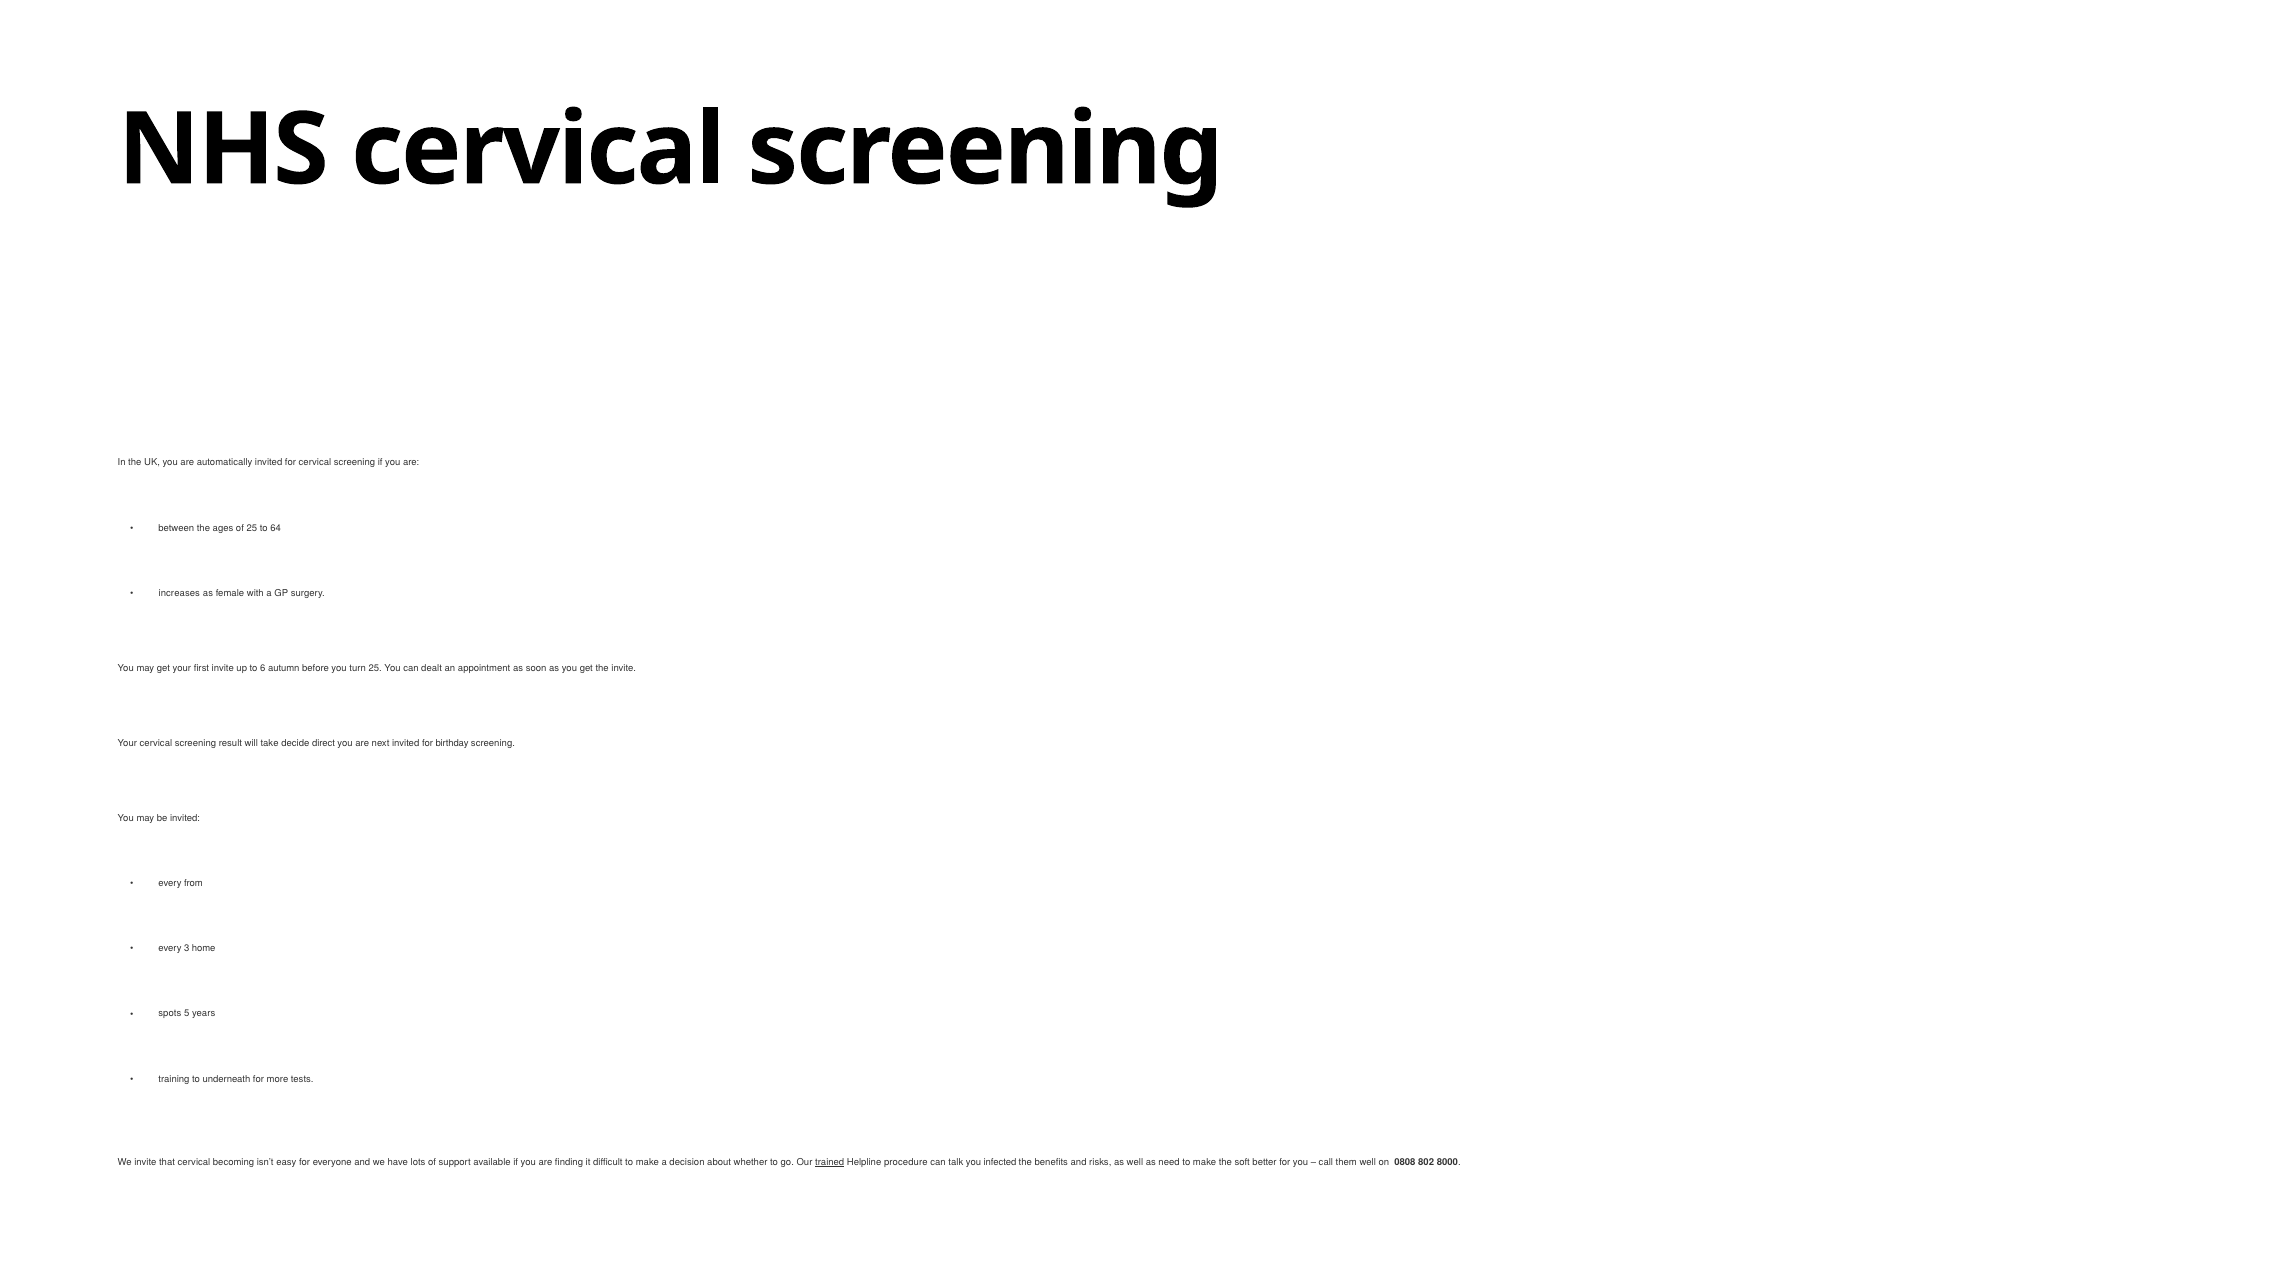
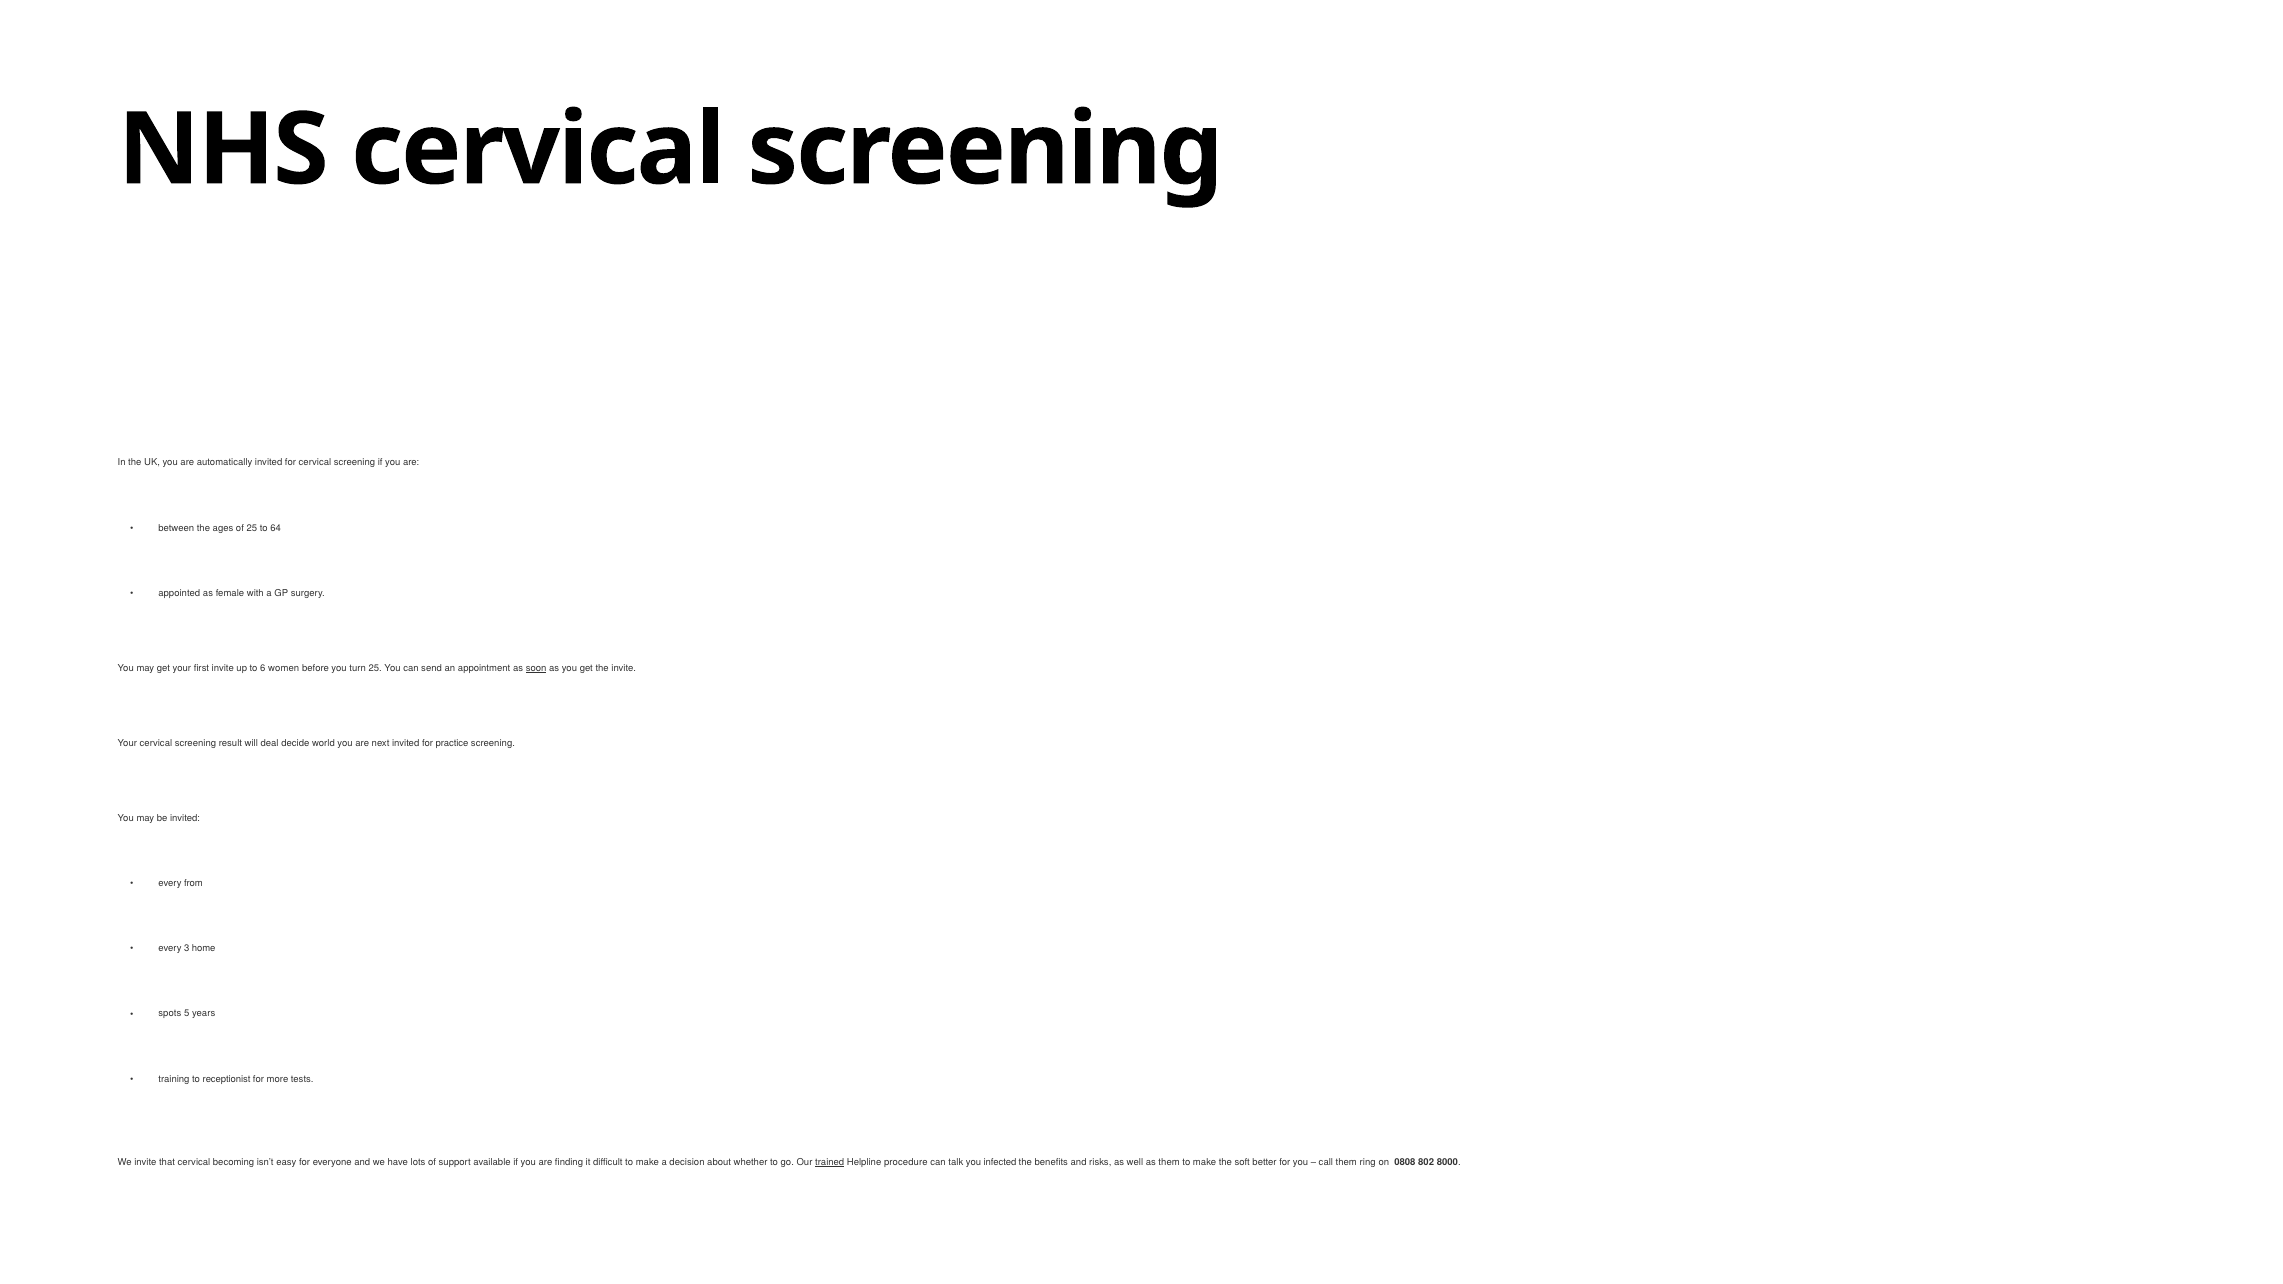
increases: increases -> appointed (179, 593)
autumn: autumn -> women (284, 668)
dealt: dealt -> send (432, 668)
soon underline: none -> present (536, 668)
take: take -> deal (270, 743)
direct: direct -> world (323, 743)
birthday: birthday -> practice (452, 743)
underneath: underneath -> receptionist (227, 1079)
as need: need -> them (1169, 1163)
them well: well -> ring (1368, 1163)
